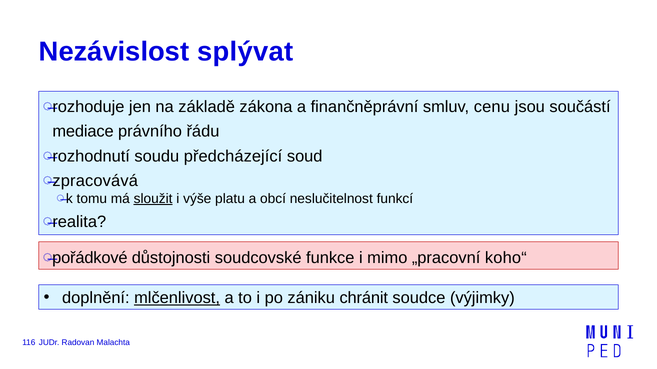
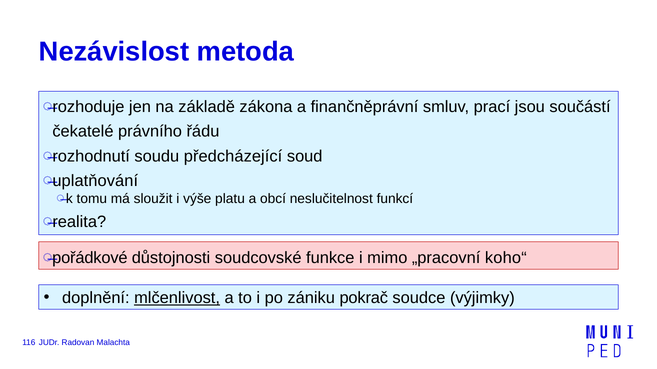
splývat: splývat -> metoda (245, 52)
cenu: cenu -> prací (492, 107)
mediace: mediace -> čekatelé (83, 132)
zpracovává: zpracovává -> uplatňování (95, 181)
sloužit underline: present -> none (153, 199)
chránit: chránit -> pokrač (364, 298)
